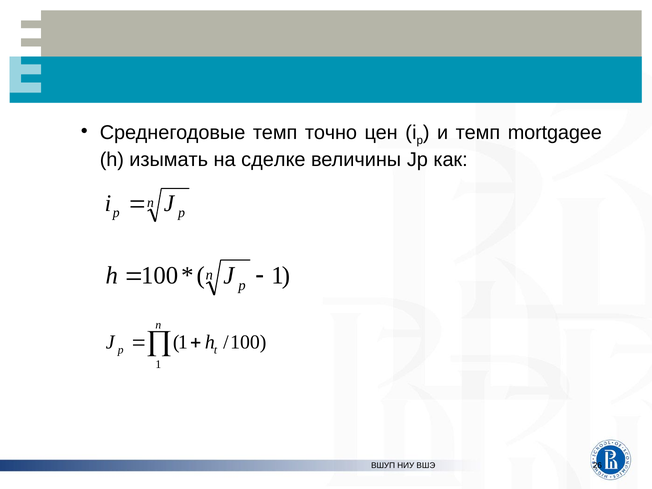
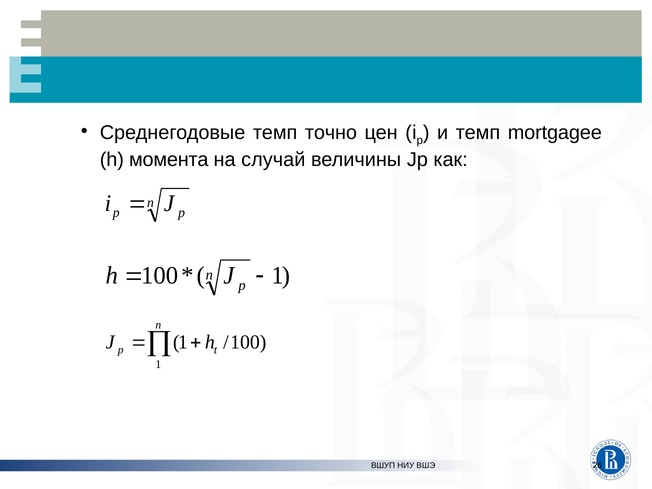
изымать: изымать -> момента (169, 160)
сделке: сделке -> случай (273, 160)
